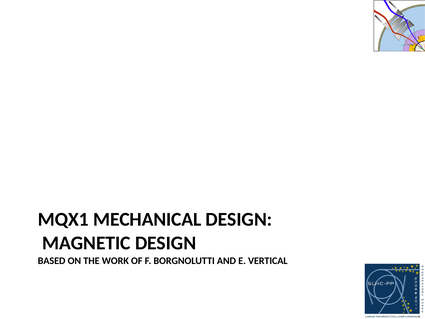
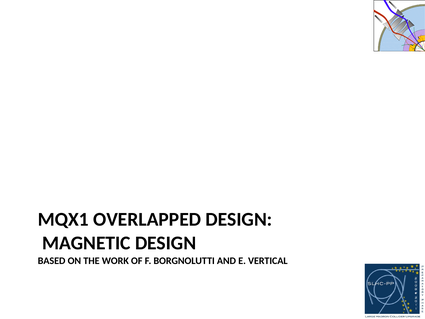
MECHANICAL: MECHANICAL -> OVERLAPPED (147, 219)
